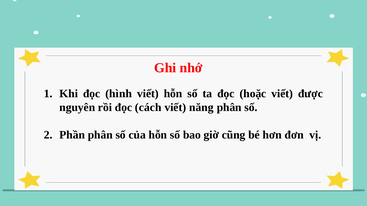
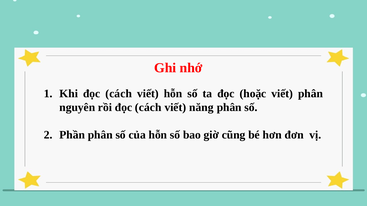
Khi đọc hình: hình -> cách (119, 94)
viết được: được -> phân (310, 94)
